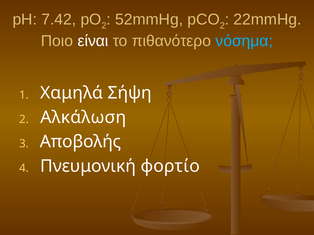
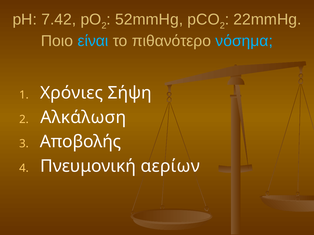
είναι colour: white -> light blue (93, 41)
Χαμηλά: Χαμηλά -> Χρόνιες (72, 93)
φορτίο: φορτίο -> αερίων (170, 166)
